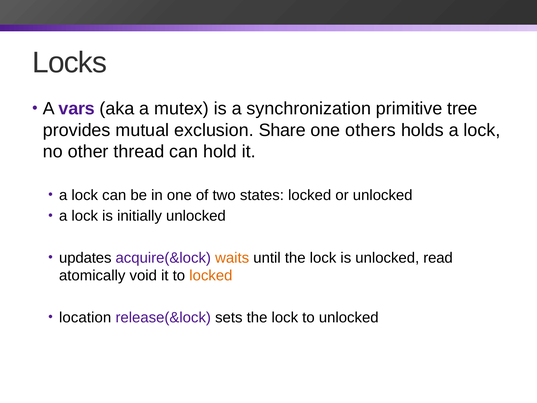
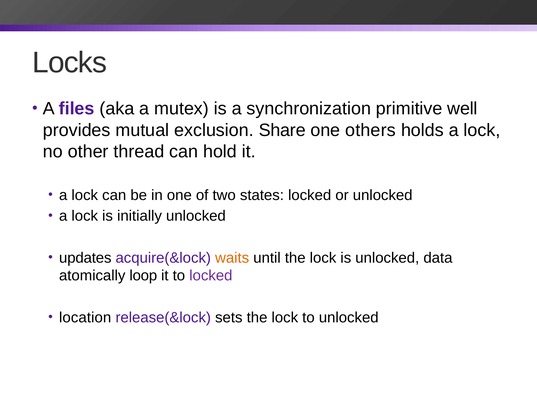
vars: vars -> files (77, 109)
tree: tree -> well (462, 109)
read: read -> data (438, 258)
void: void -> loop (143, 276)
locked colour: orange -> purple (211, 276)
